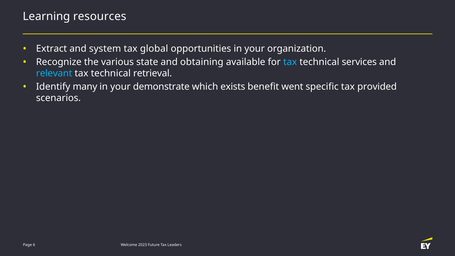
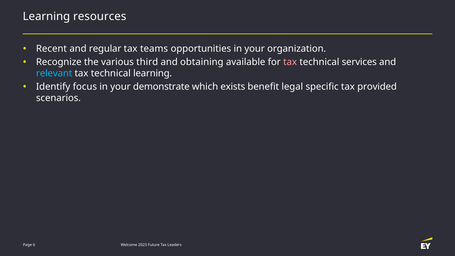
Extract: Extract -> Recent (51, 49)
system: system -> regular (105, 49)
global: global -> teams (154, 49)
state: state -> third (147, 62)
tax colour: light blue -> pink (290, 62)
technical retrieval: retrieval -> learning (153, 73)
many: many -> focus (85, 87)
went: went -> legal (292, 87)
